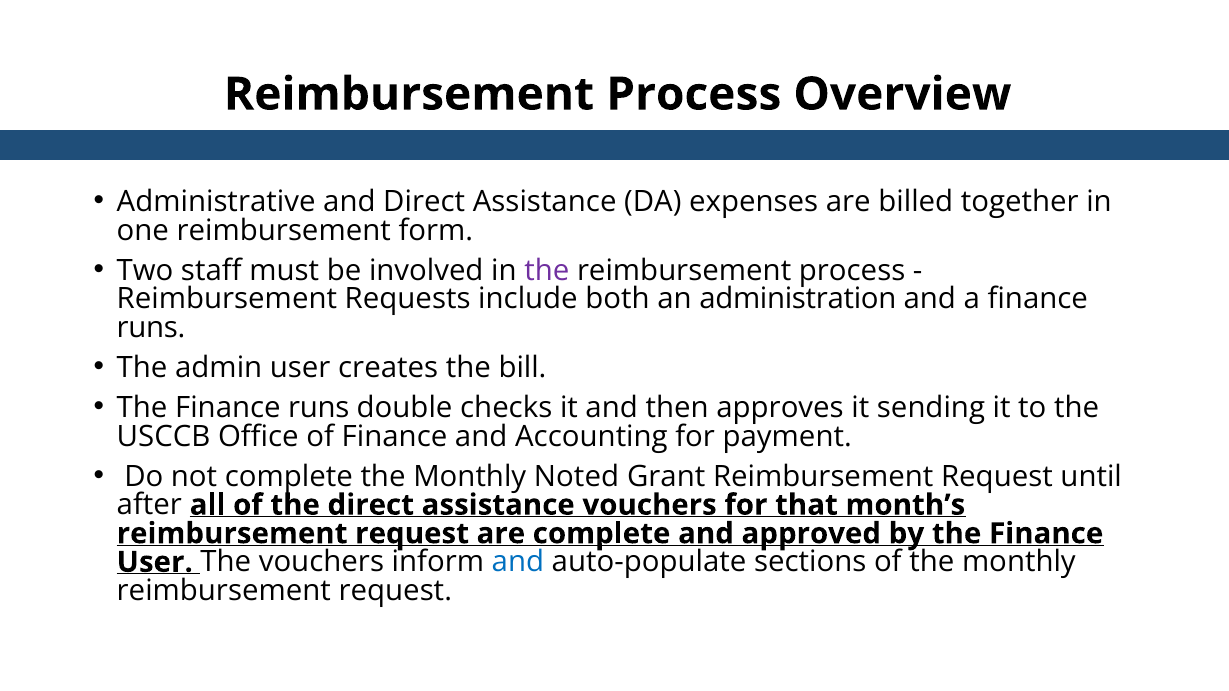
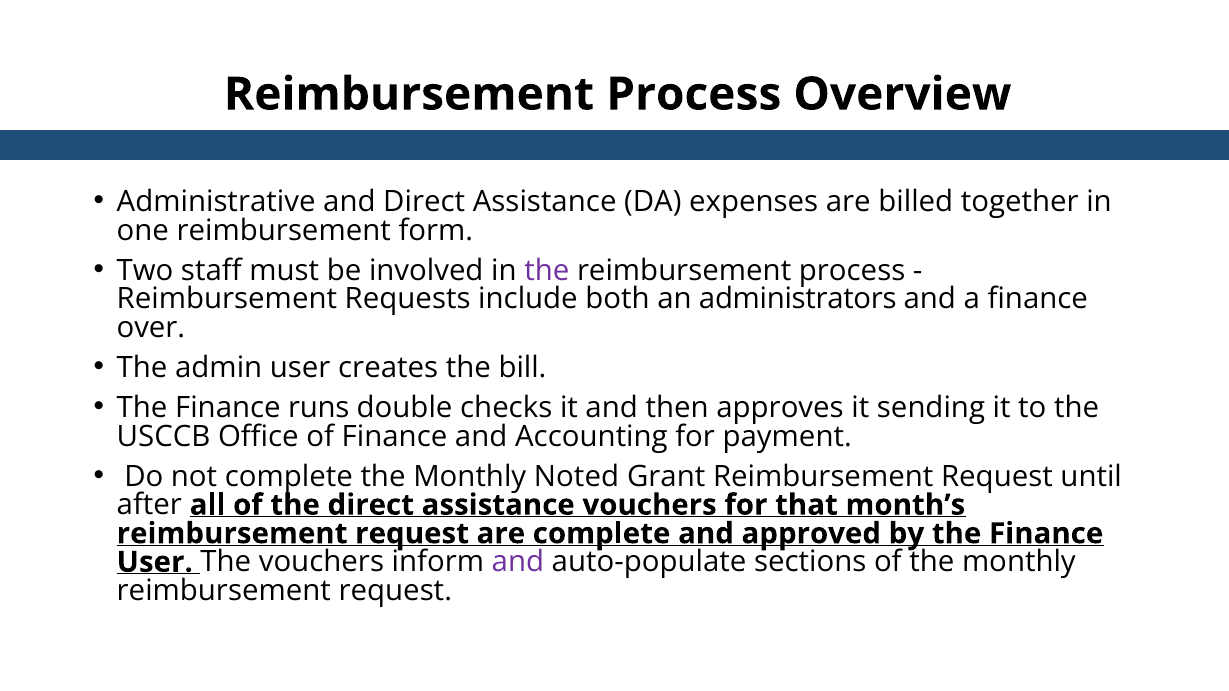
administration: administration -> administrators (798, 299)
runs: runs -> over (151, 328)
and colour: blue -> purple (518, 562)
